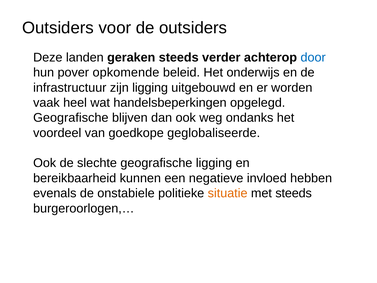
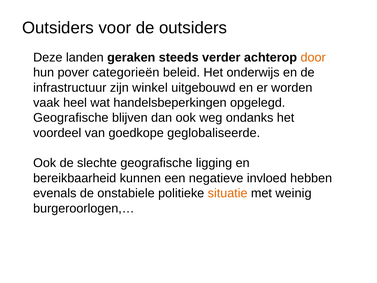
door colour: blue -> orange (313, 57)
opkomende: opkomende -> categorieën (126, 72)
zijn ligging: ligging -> winkel (150, 88)
met steeds: steeds -> weinig (293, 193)
